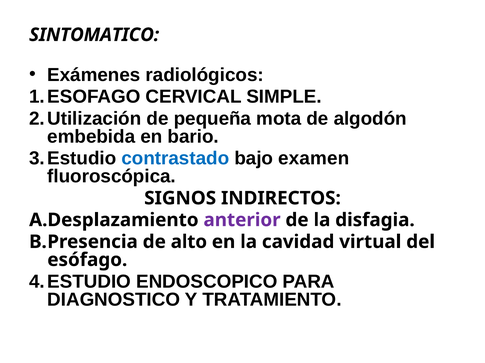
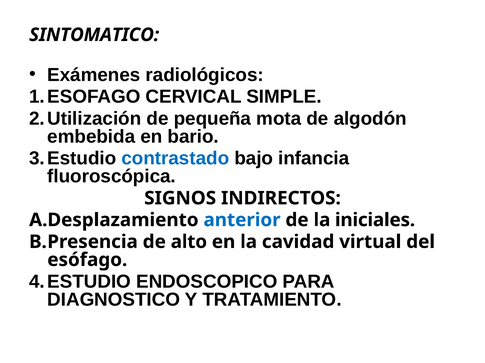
examen: examen -> infancia (314, 159)
anterior colour: purple -> blue (242, 220)
disfagia: disfagia -> iniciales (375, 220)
